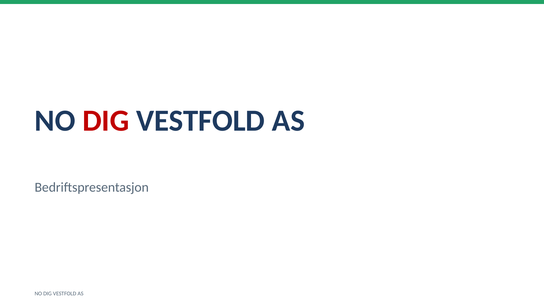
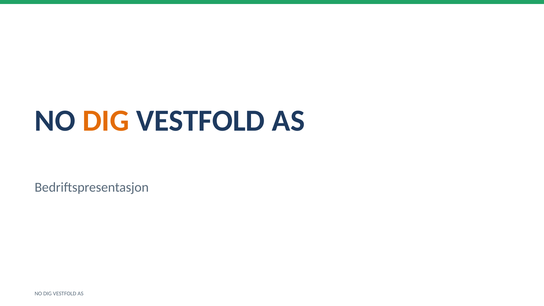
DIG colour: red -> orange (106, 121)
